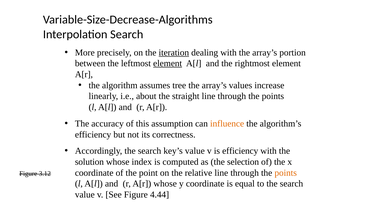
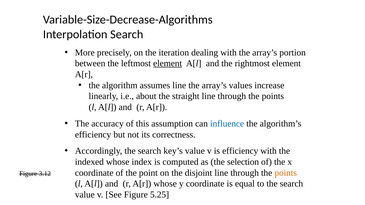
iteration underline: present -> none (174, 53)
assumes tree: tree -> line (179, 85)
influence colour: orange -> blue (227, 124)
solution: solution -> indexed (89, 162)
relative: relative -> disjoint (199, 173)
4.44: 4.44 -> 5.25 (160, 195)
